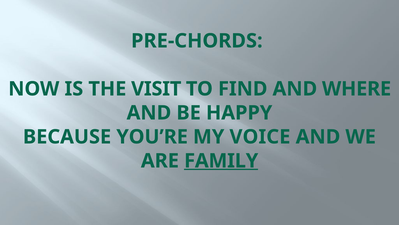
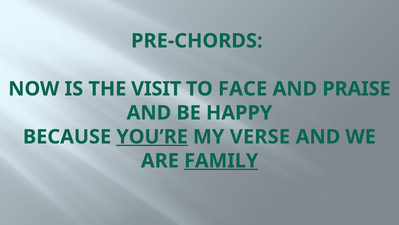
FIND: FIND -> FACE (243, 89)
WHERE: WHERE -> PRAISE (357, 89)
YOU’RE underline: none -> present (152, 137)
VOICE: VOICE -> VERSE (260, 137)
